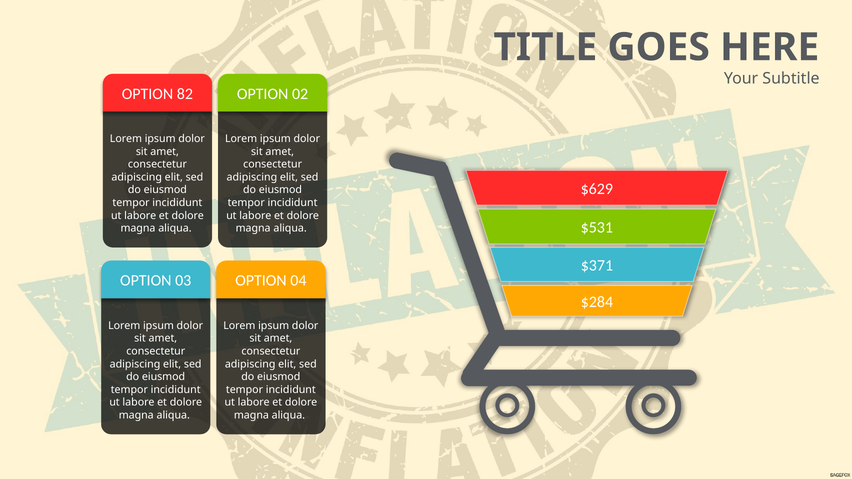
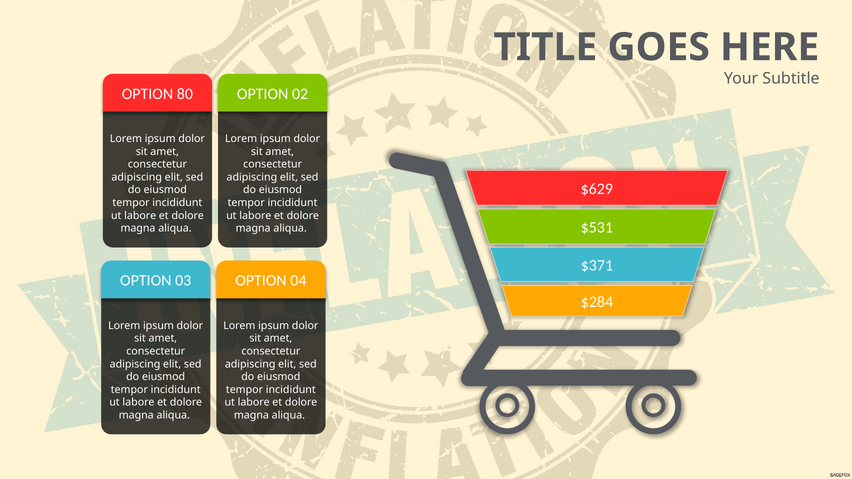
82: 82 -> 80 (185, 94)
